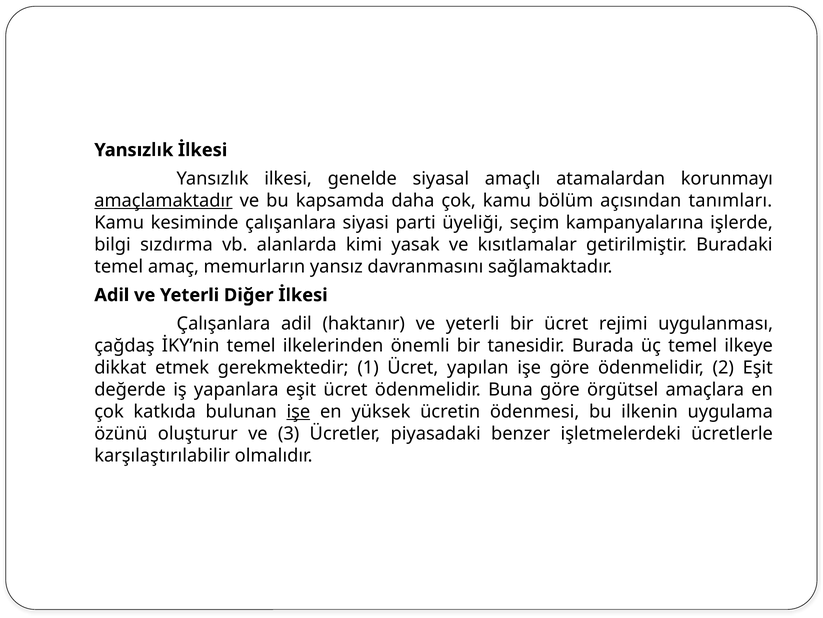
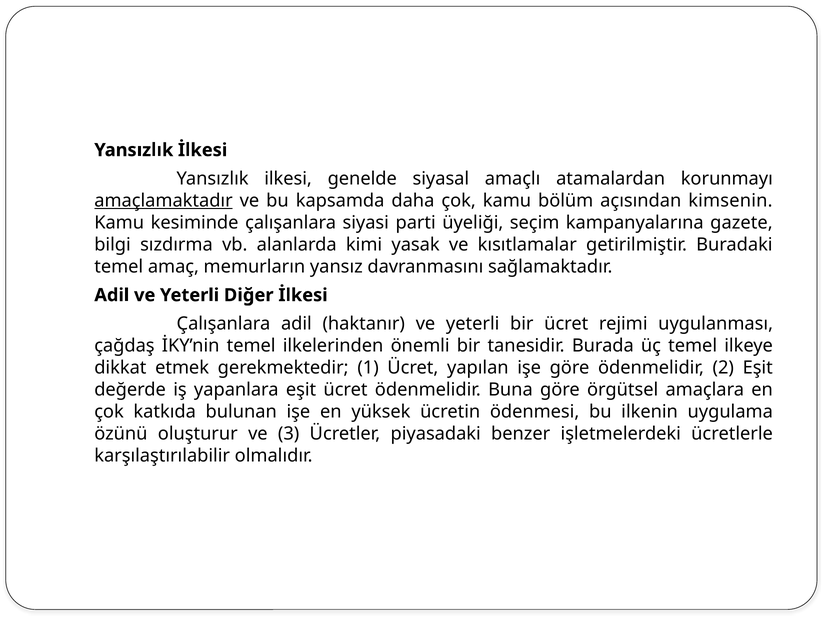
tanımları: tanımları -> kimsenin (730, 200)
işlerde: işlerde -> gazete (741, 222)
işe underline: present -> none (298, 411)
